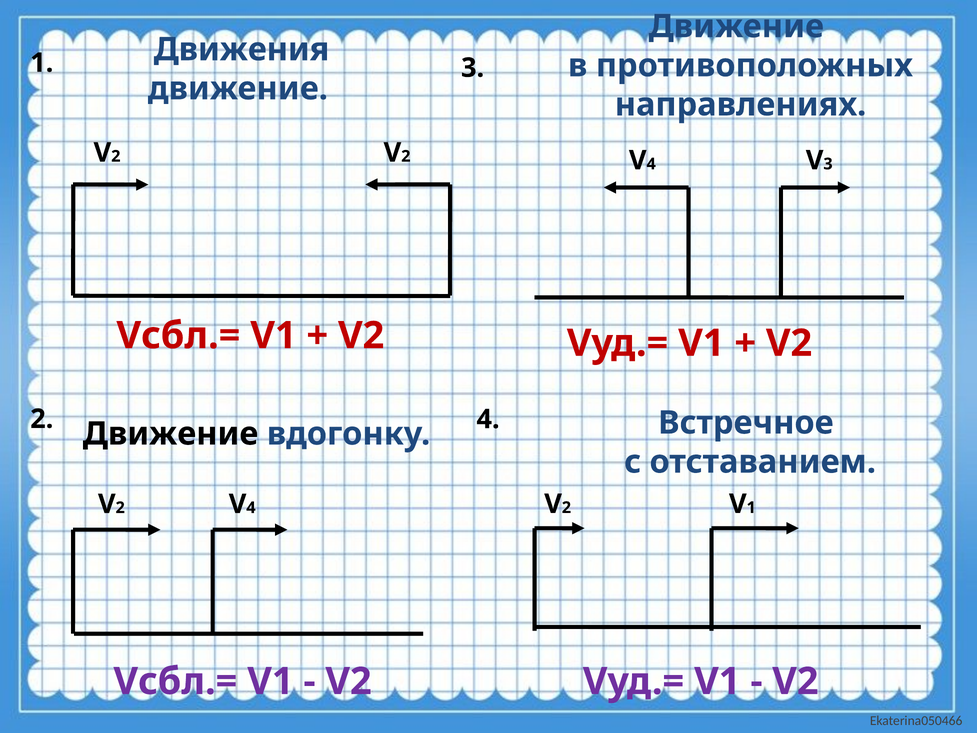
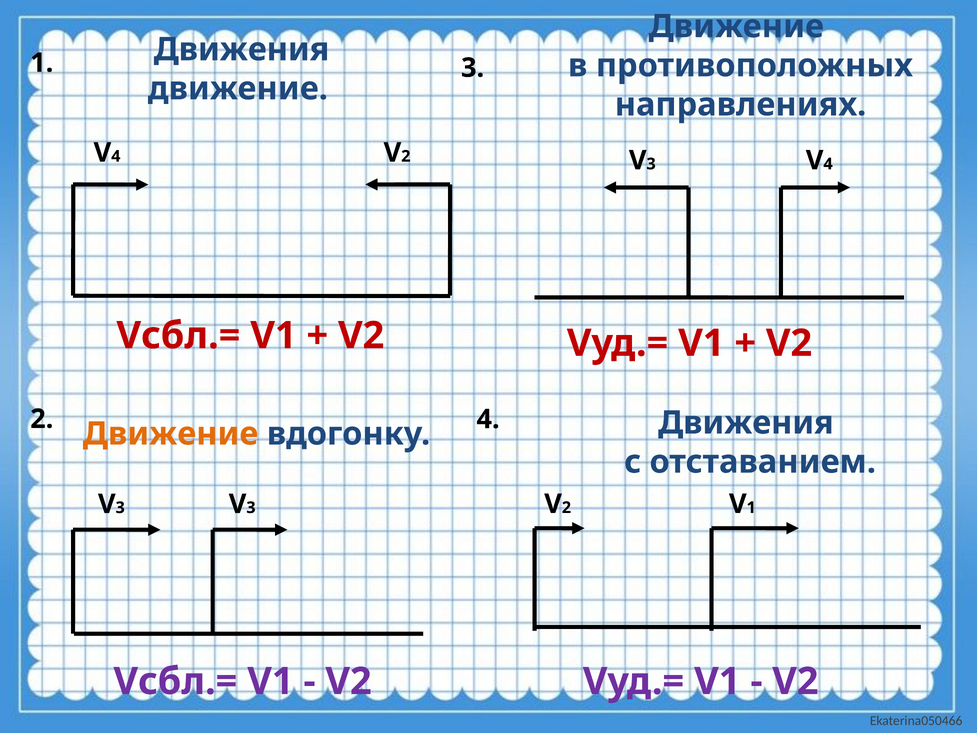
2: 2 -> 4 (116, 156)
4: 4 -> 3 (651, 164)
3: 3 -> 4 (828, 164)
Встречное: Встречное -> Движения (746, 423)
Движение colour: black -> orange (171, 434)
2: 2 -> 3 (120, 508)
4: 4 -> 3 (251, 508)
